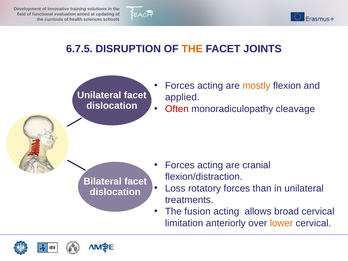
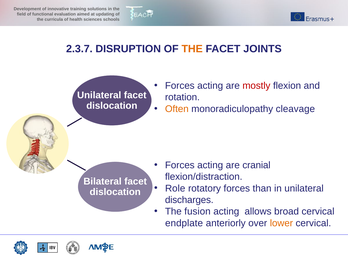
6.7.5: 6.7.5 -> 2.3.7 (79, 49)
mostly colour: orange -> red (256, 86)
applied: applied -> rotation (182, 97)
Often colour: red -> orange (177, 109)
Loss: Loss -> Role (175, 188)
treatments: treatments -> discharges (189, 200)
limitation: limitation -> endplate (184, 223)
